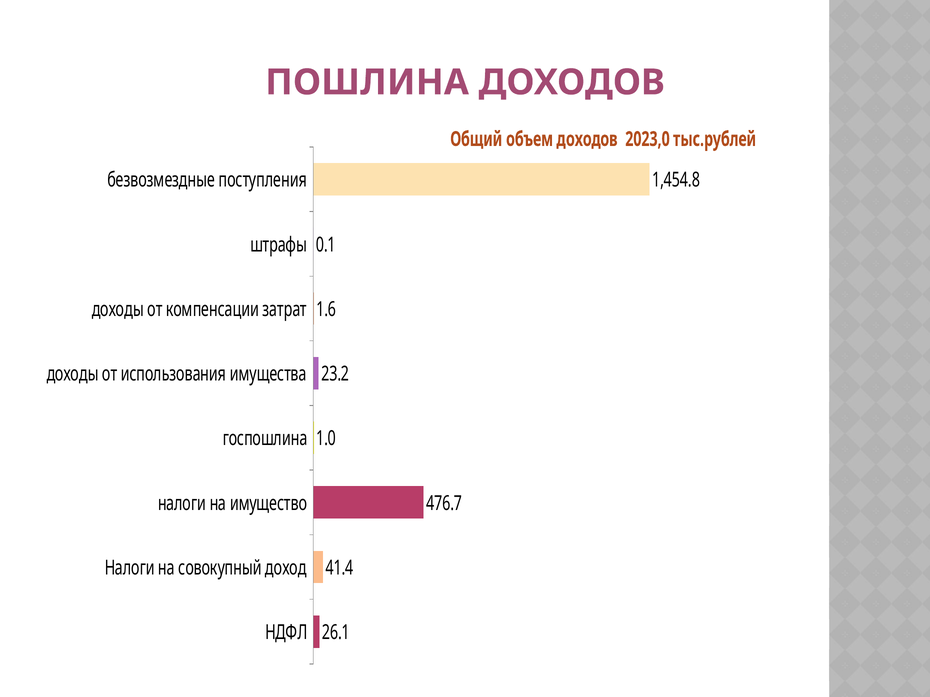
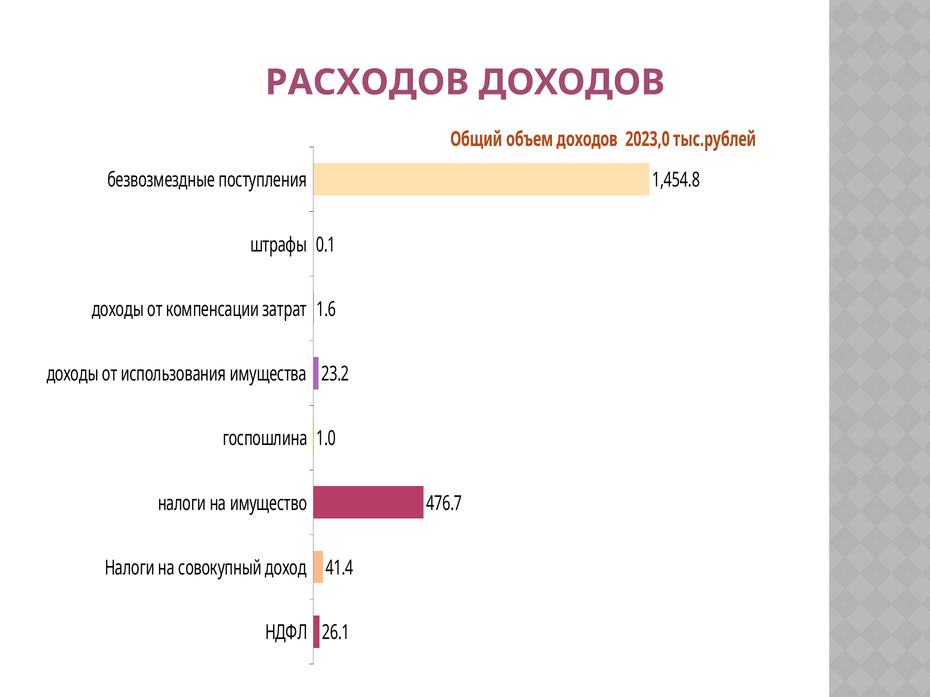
ПОШЛИНА: ПОШЛИНА -> РАСХОДОВ (367, 82)
